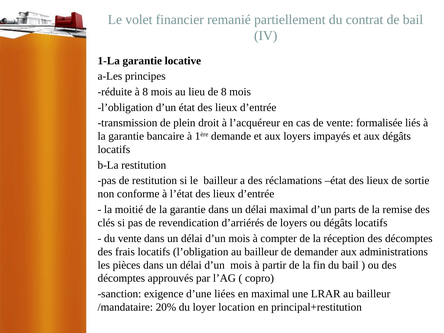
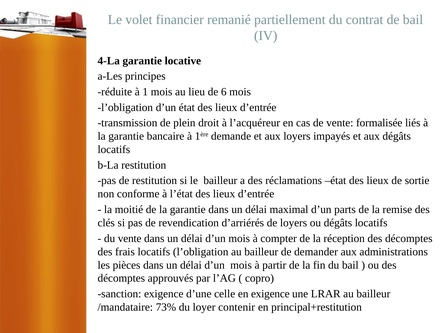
1-La: 1-La -> 4-La (109, 61)
à 8: 8 -> 1 (145, 92)
de 8: 8 -> 6 (224, 92)
liées: liées -> celle (225, 294)
en maximal: maximal -> exigence (270, 294)
20%: 20% -> 73% (166, 307)
location: location -> contenir (237, 307)
